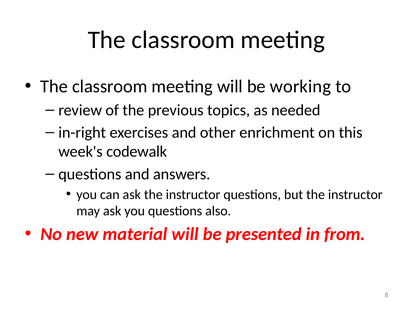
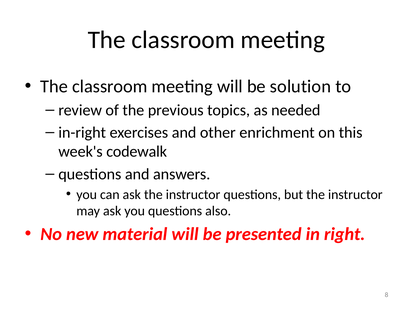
working: working -> solution (300, 87)
from: from -> right (345, 235)
